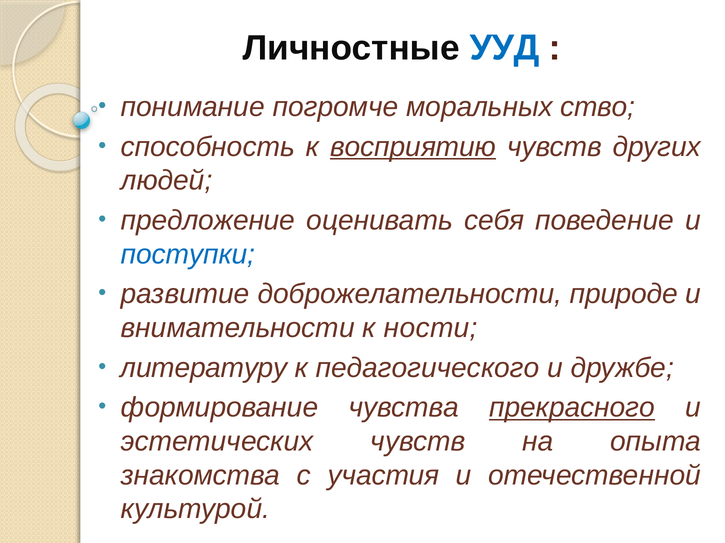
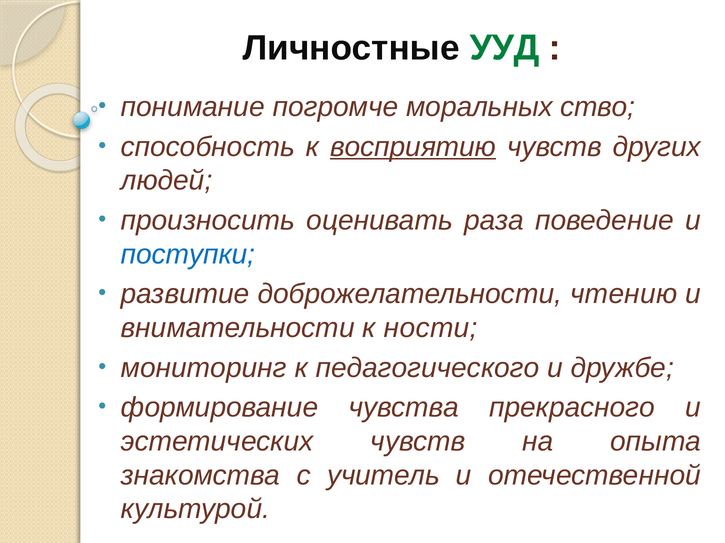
УУД colour: blue -> green (505, 48)
предложение: предложение -> произносить (208, 221)
себя: себя -> раза (494, 221)
природе: природе -> чтению (624, 295)
литературу: литературу -> мониторинг (204, 368)
прекрасного underline: present -> none (572, 408)
участия: участия -> учитель (384, 476)
